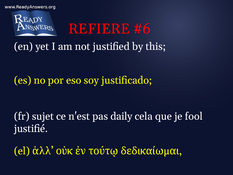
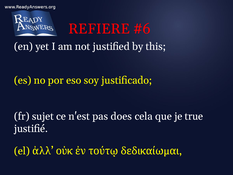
daily: daily -> does (121, 116)
fool: fool -> true (194, 116)
